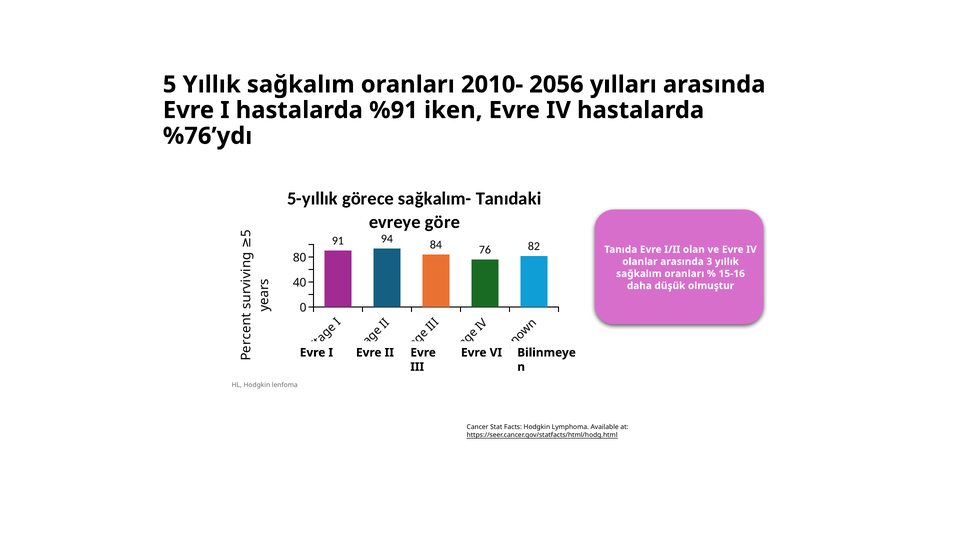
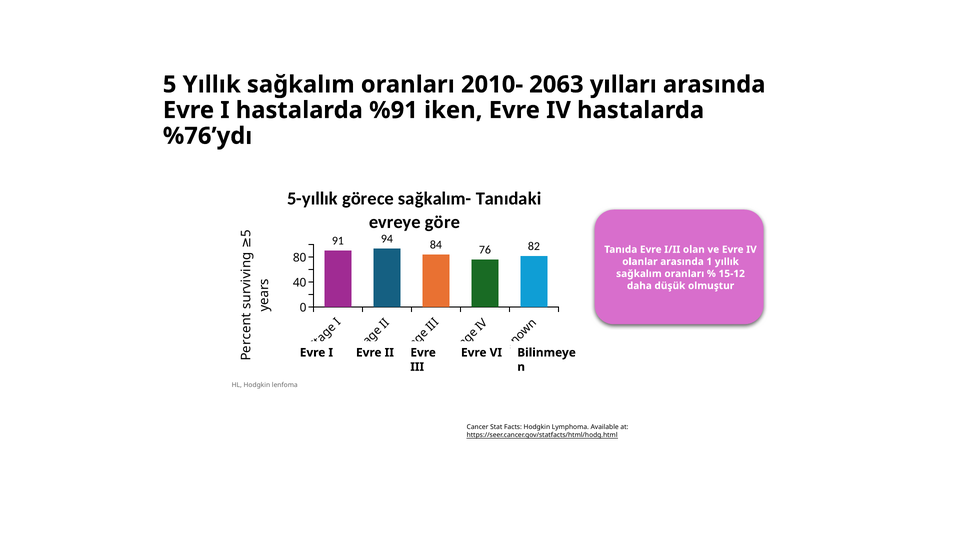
2056: 2056 -> 2063 (556, 85)
3: 3 -> 1 (709, 262)
15-16: 15-16 -> 15-12 (732, 274)
